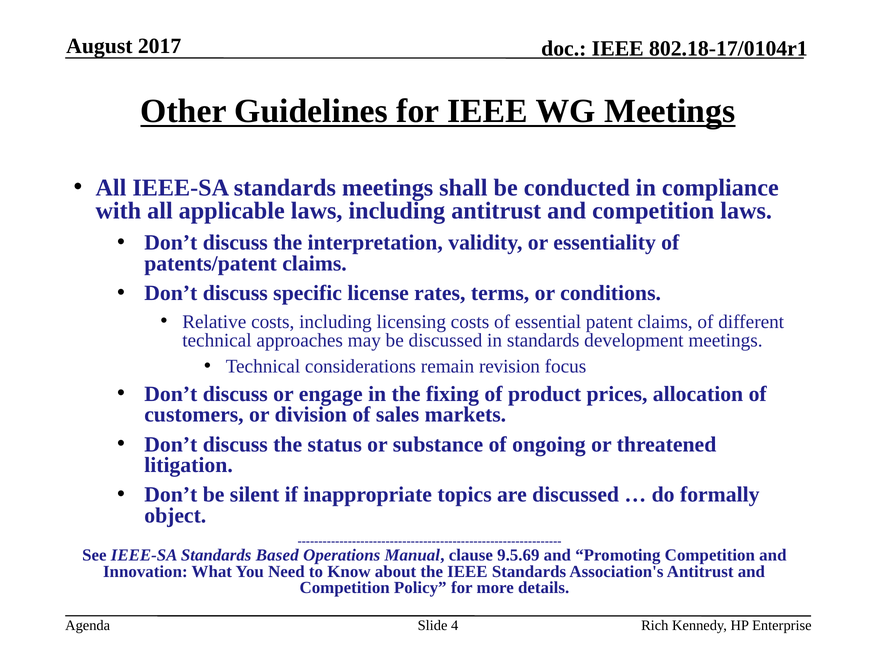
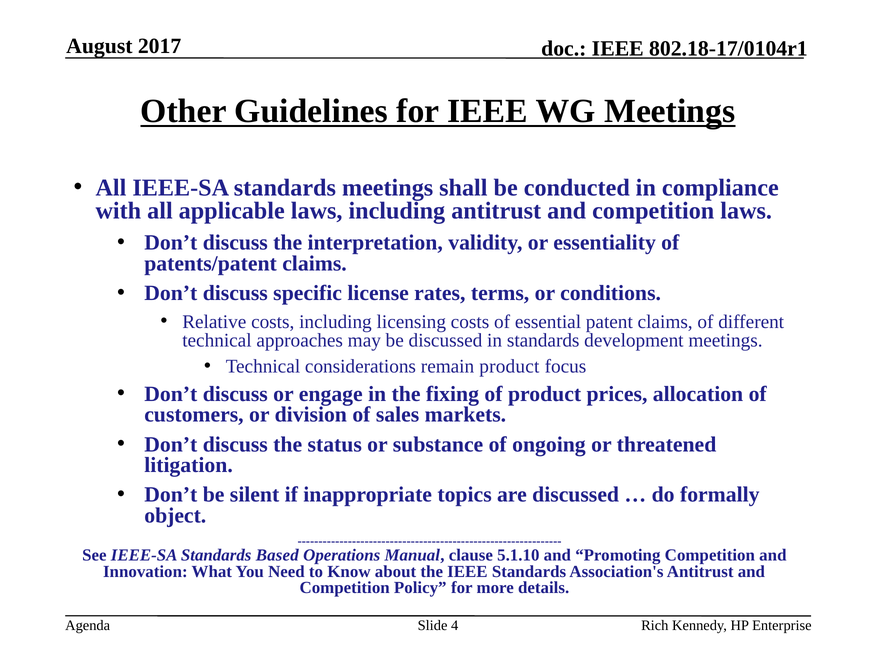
remain revision: revision -> product (509, 366)
9.5.69: 9.5.69 -> 5.1.10 (518, 555)
